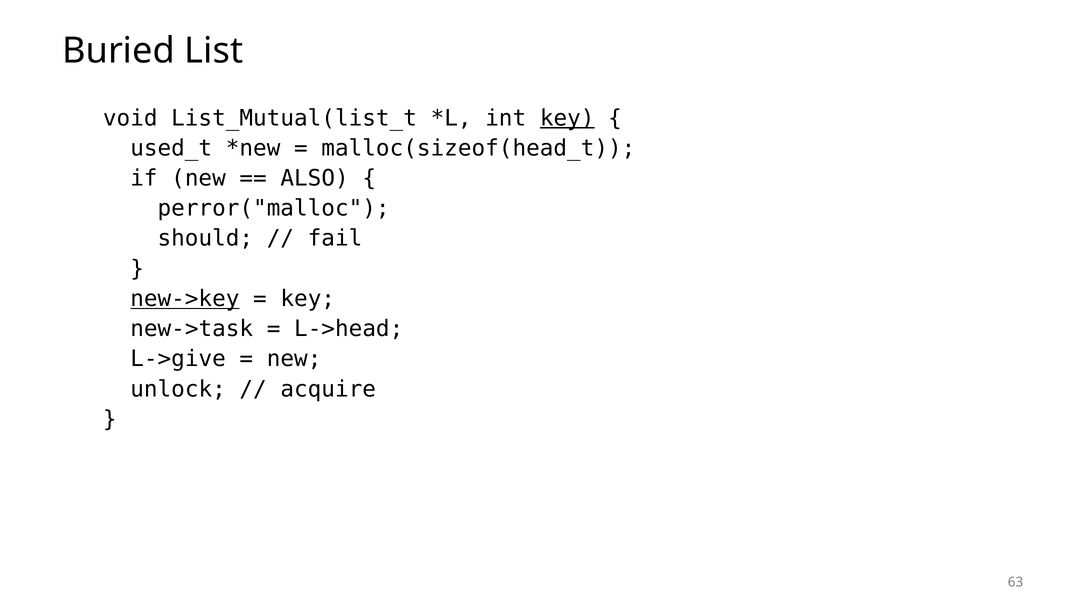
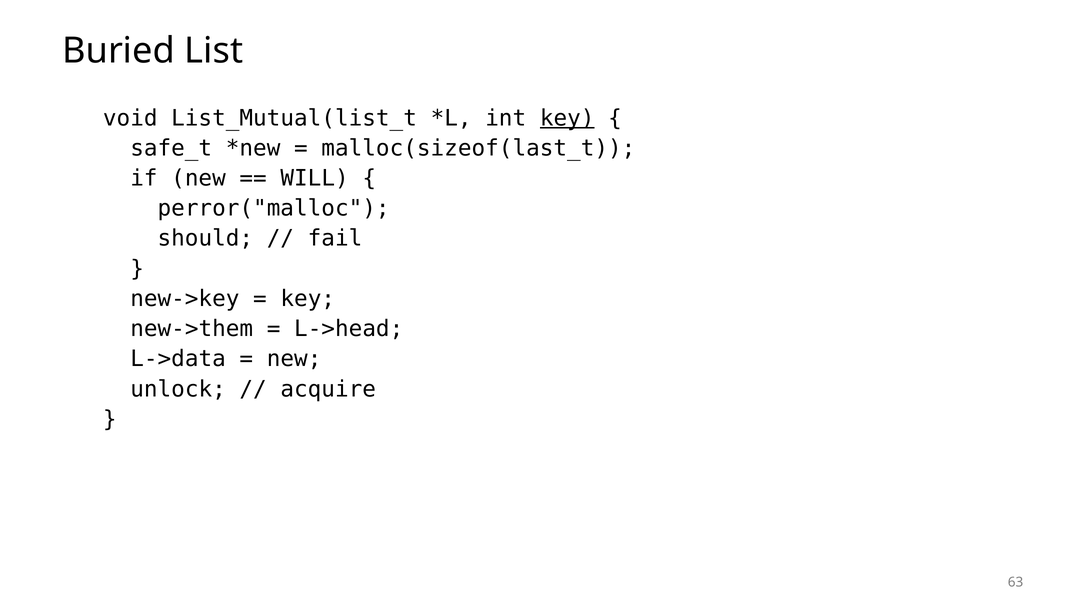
used_t: used_t -> safe_t (171, 148)
malloc(sizeof(head_t: malloc(sizeof(head_t -> malloc(sizeof(last_t (478, 148)
ALSO: ALSO -> WILL (315, 178)
new->key underline: present -> none (185, 299)
new->task: new->task -> new->them (192, 329)
L->give: L->give -> L->data (178, 359)
